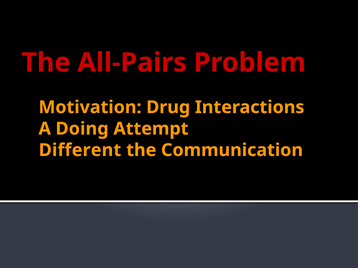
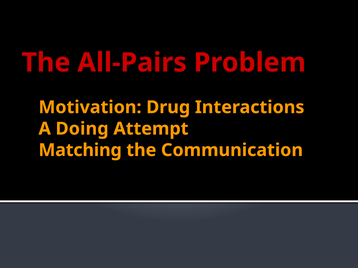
Different: Different -> Matching (80, 150)
